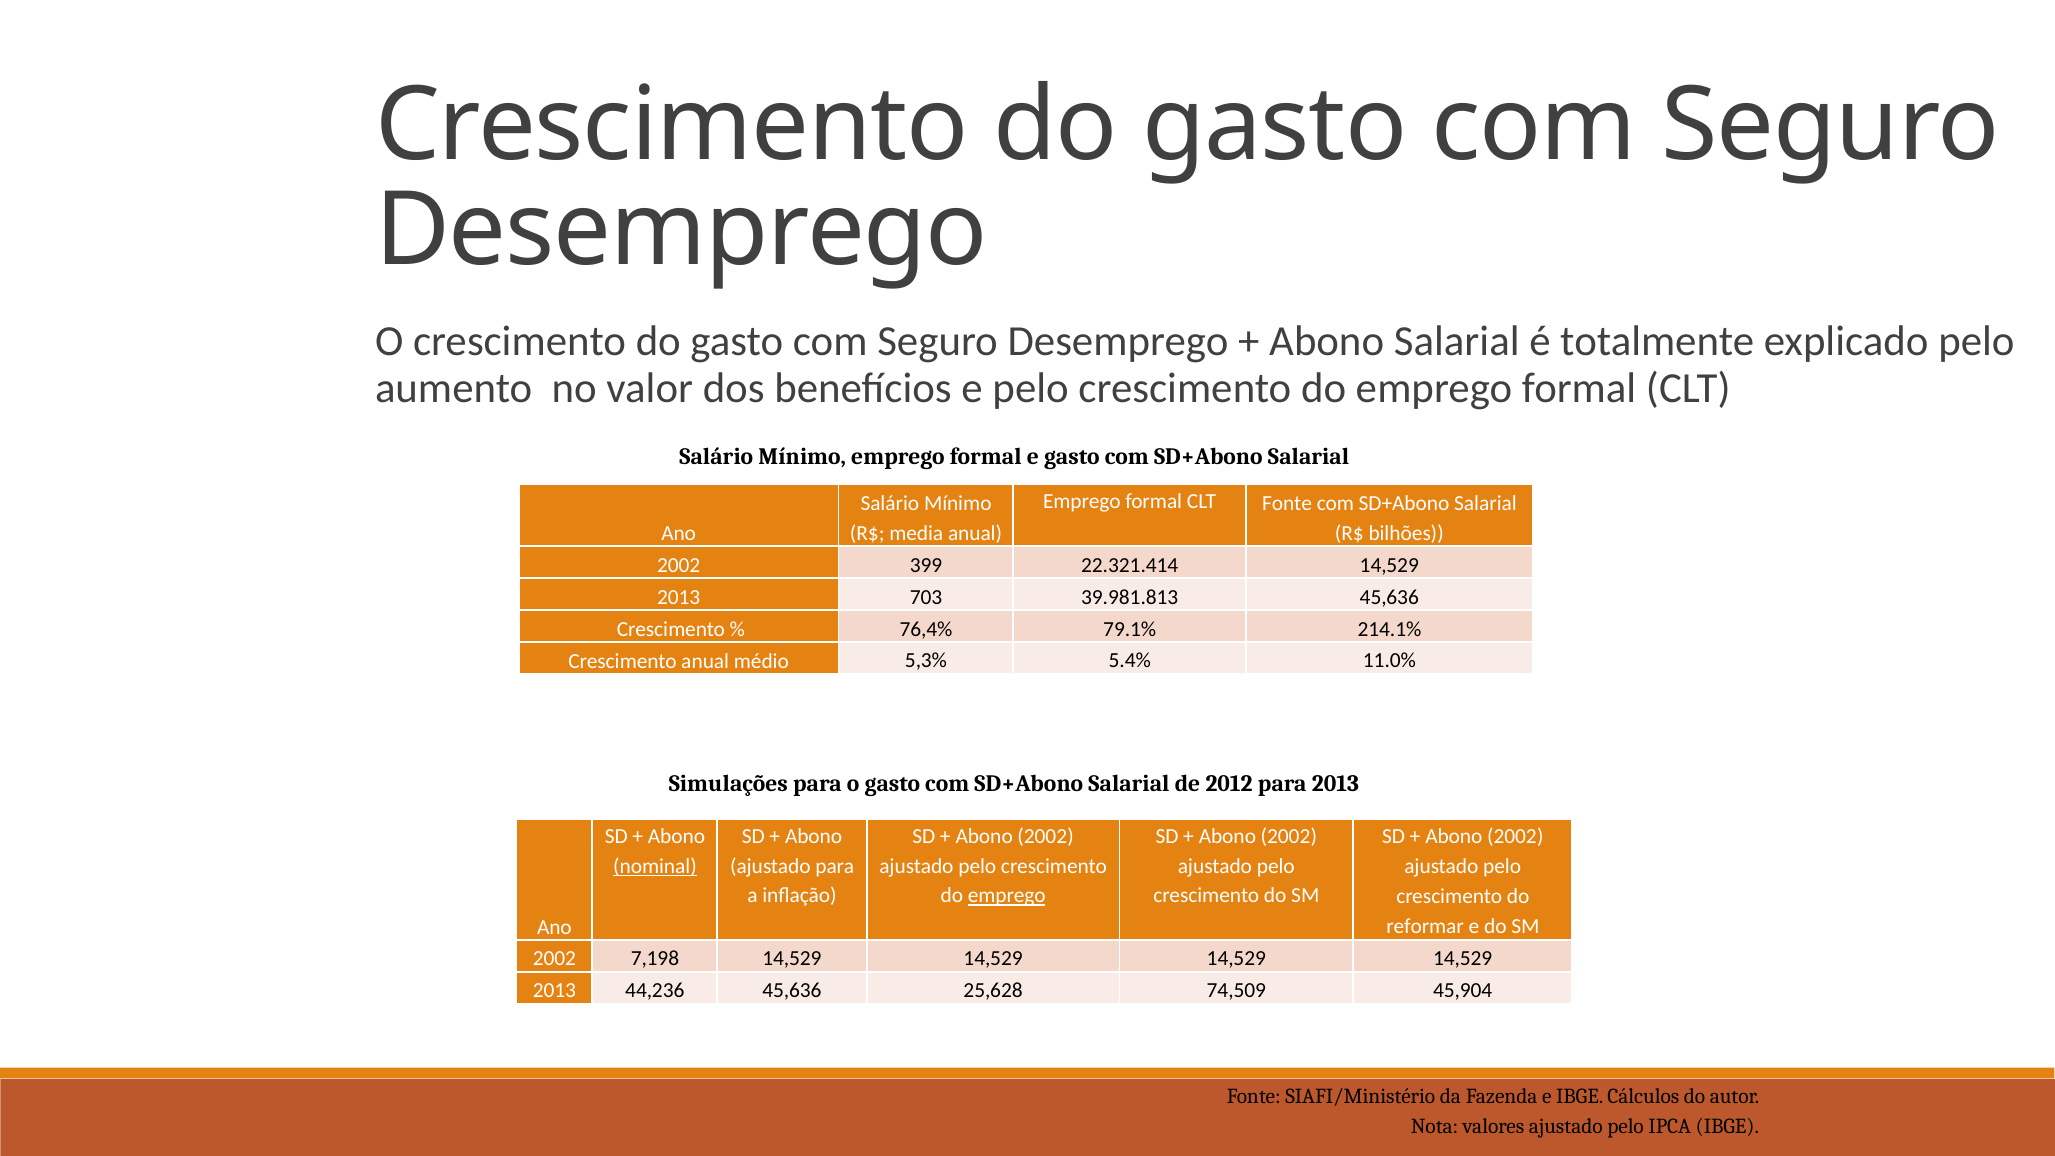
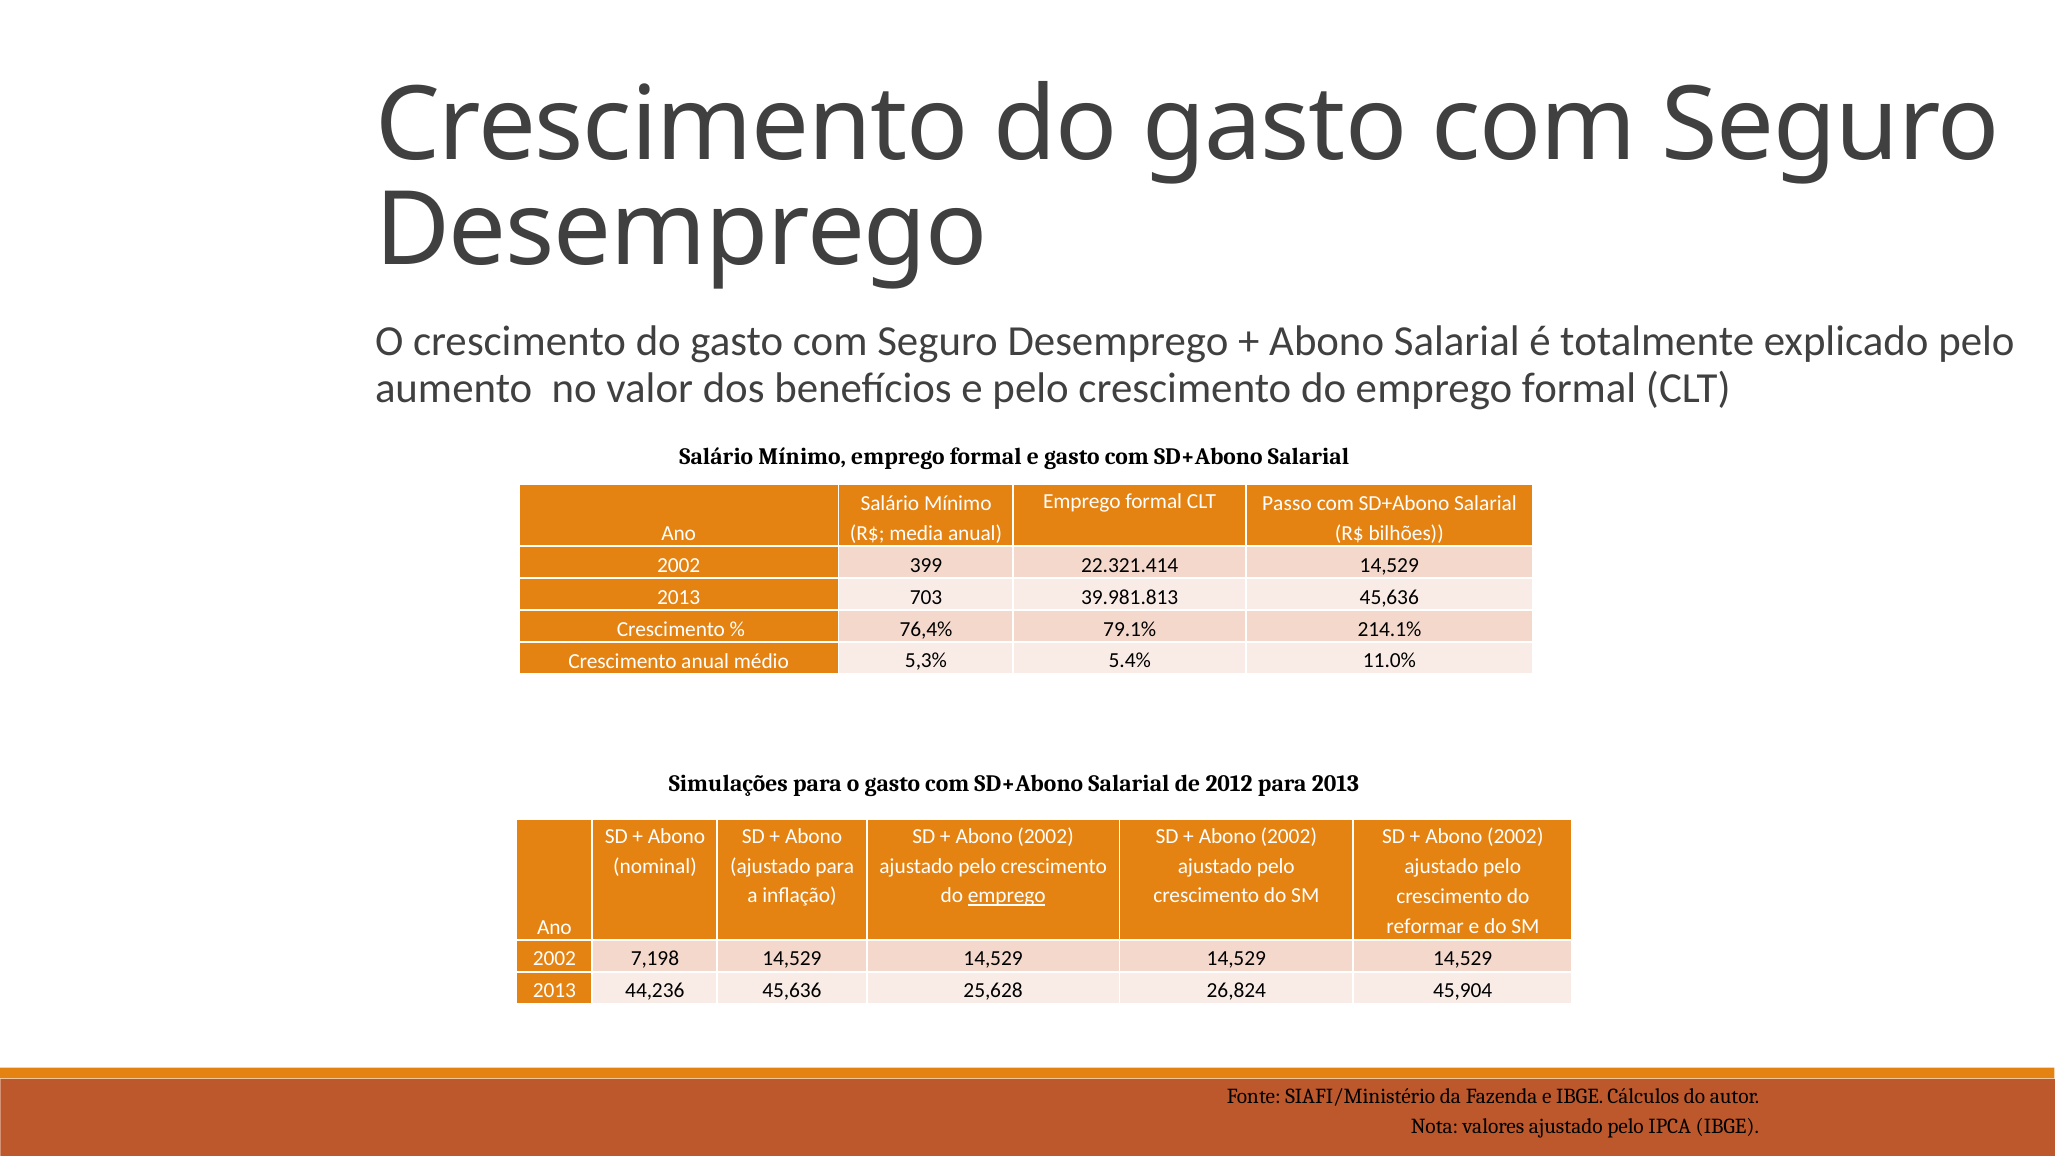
CLT Fonte: Fonte -> Passo (1287, 503)
nominal underline: present -> none (655, 866)
74,509: 74,509 -> 26,824 (1236, 990)
